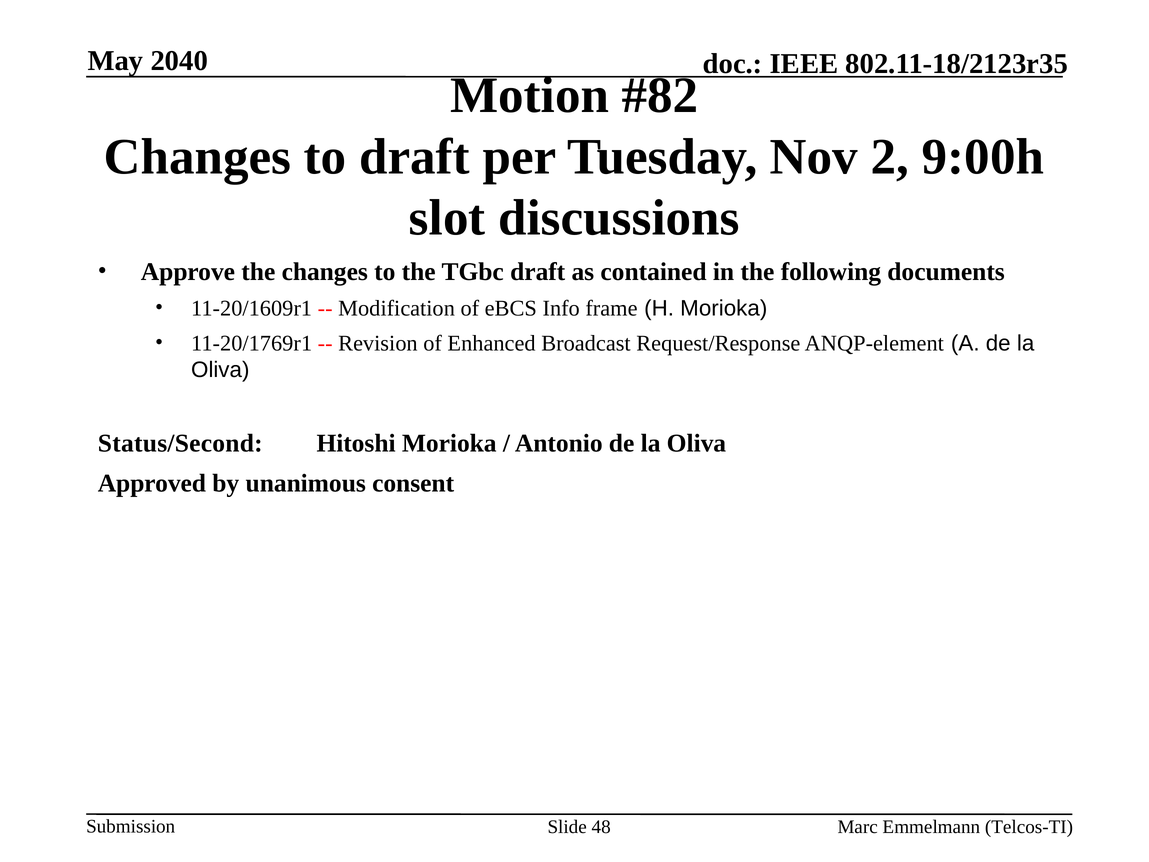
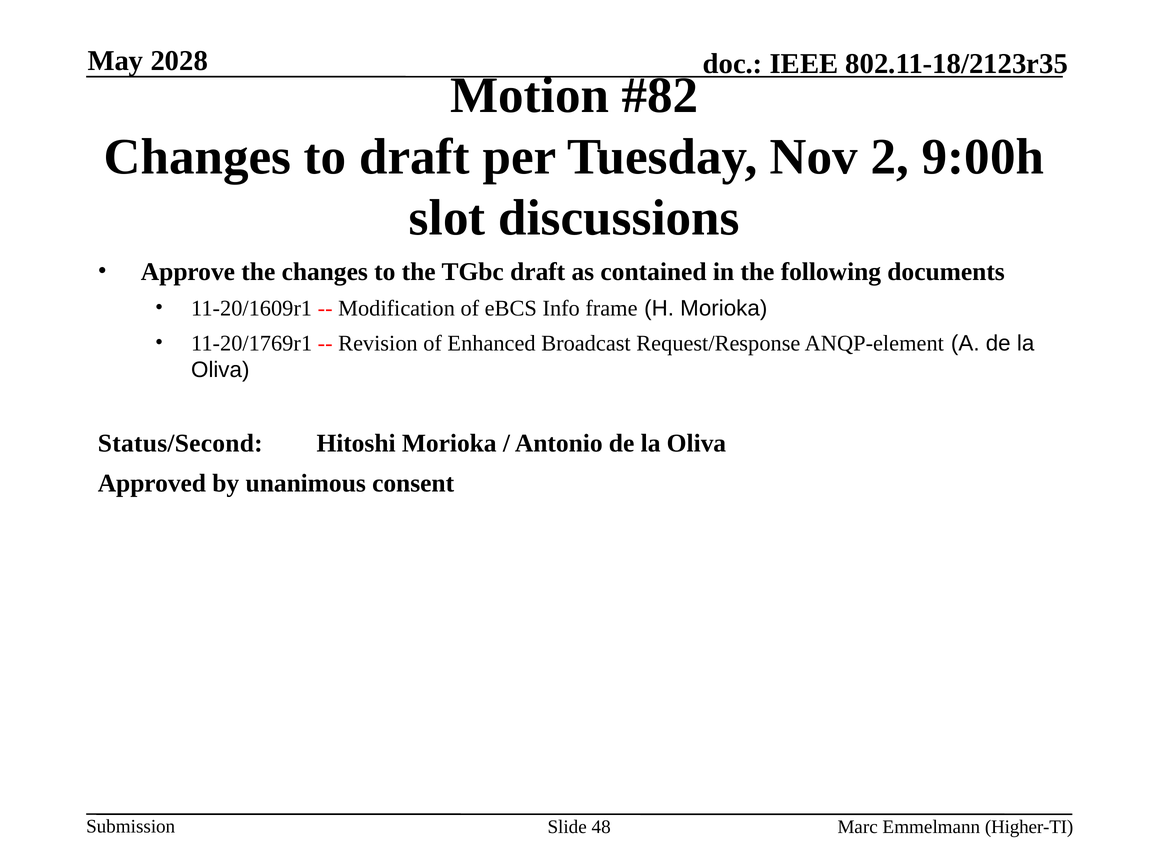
2040: 2040 -> 2028 (179, 61)
Telcos-TI: Telcos-TI -> Higher-TI (1029, 826)
